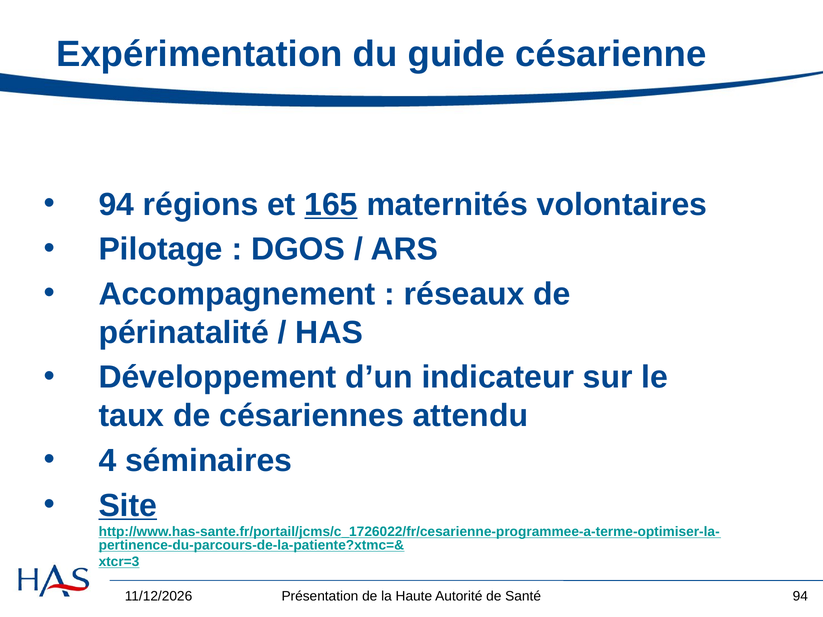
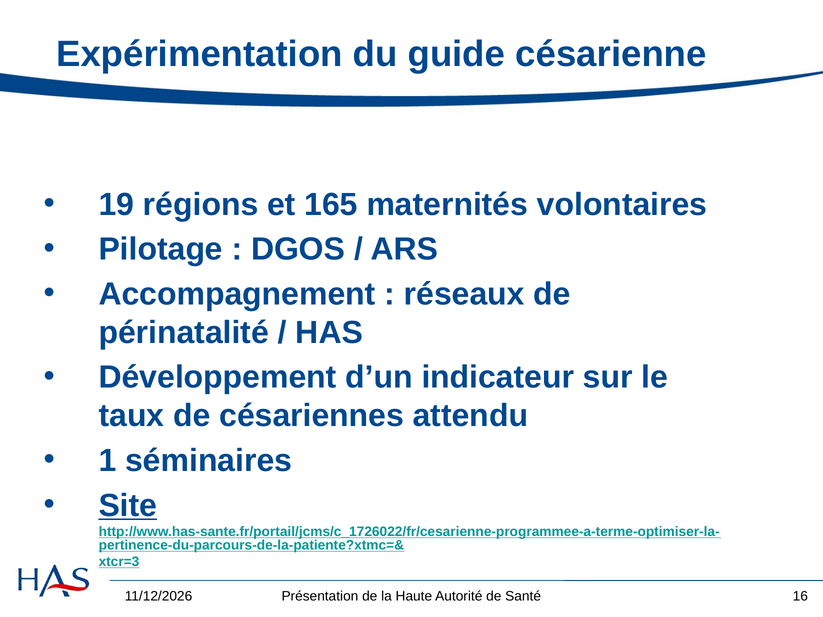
94: 94 -> 19 (116, 205)
165 underline: present -> none (331, 205)
4: 4 -> 1 (108, 461)
94: 94 -> 16 (800, 596)
